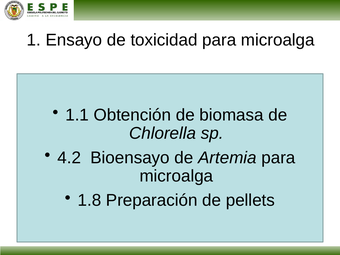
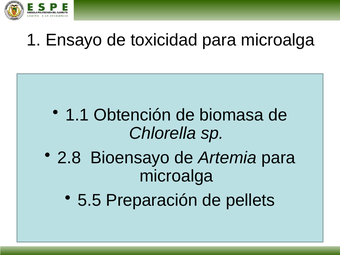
4.2: 4.2 -> 2.8 (69, 158)
1.8: 1.8 -> 5.5 (89, 200)
